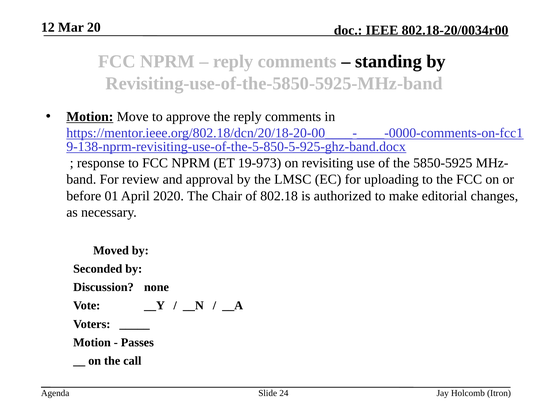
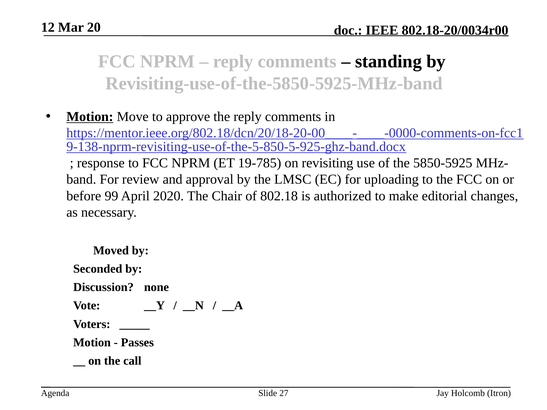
19-973: 19-973 -> 19-785 (260, 163)
01: 01 -> 99 (111, 196)
24: 24 -> 27 (284, 393)
